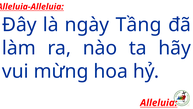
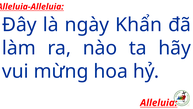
Tầng: Tầng -> Khẩn (139, 25)
